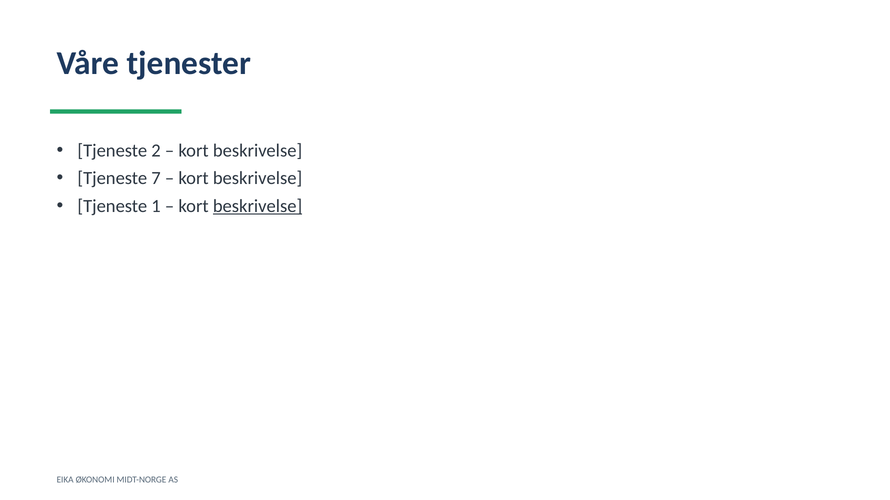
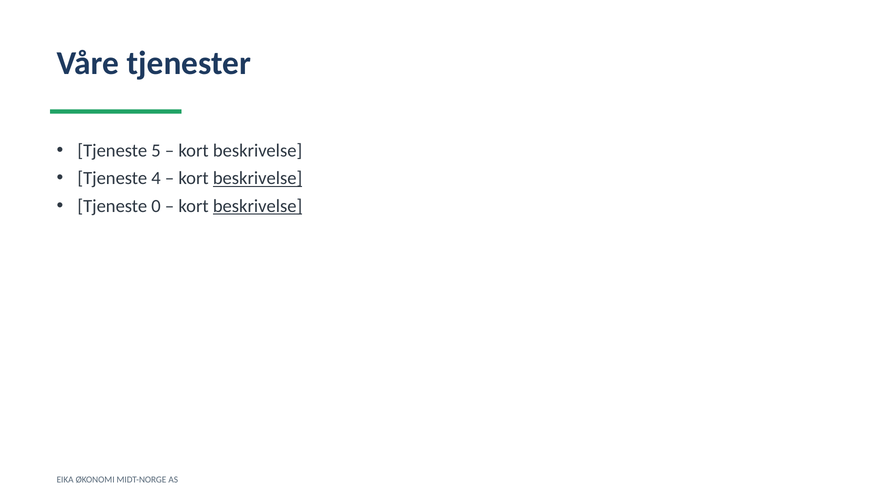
2: 2 -> 5 (156, 151)
7: 7 -> 4 (156, 179)
beskrivelse underline: none -> present (258, 179)
1: 1 -> 0 (156, 206)
